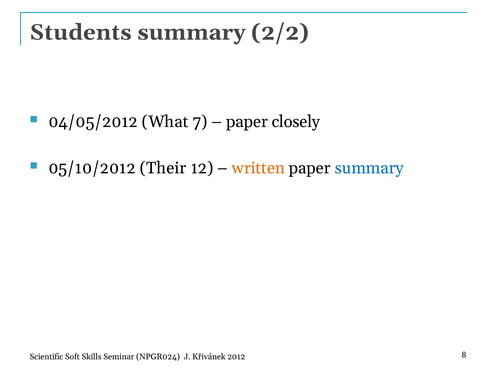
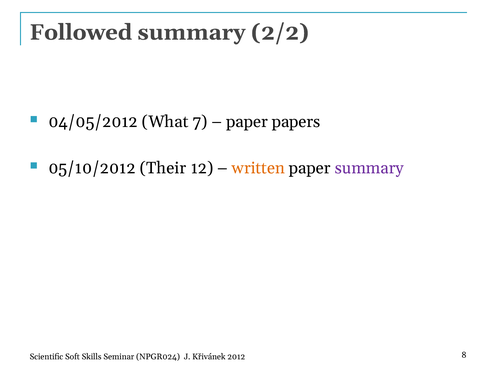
Students: Students -> Followed (81, 32)
closely: closely -> papers (296, 122)
summary colour: blue -> purple (369, 168)
